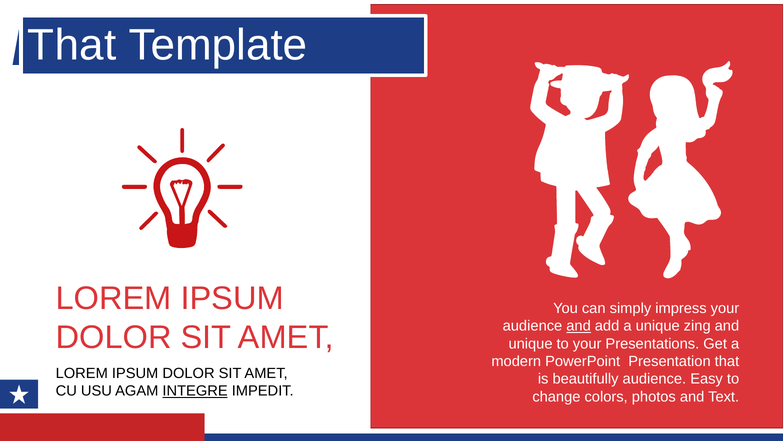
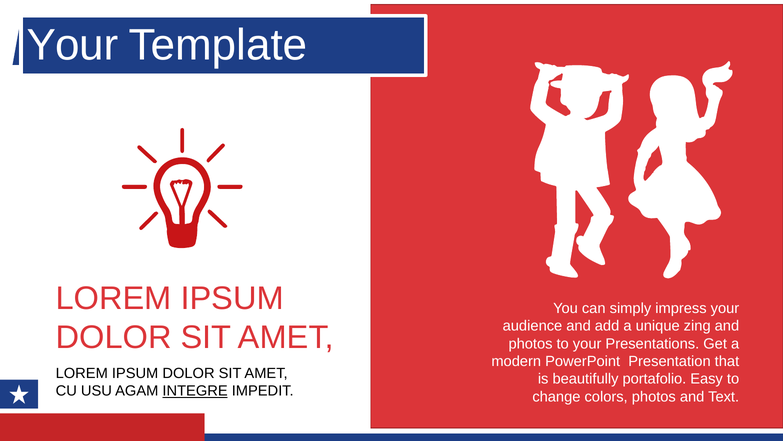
That: That -> Your (72, 45)
and underline: present -> none (579, 326)
unique: unique -> photos (531, 343)
beautifully audience: audience -> portafolio (654, 379)
